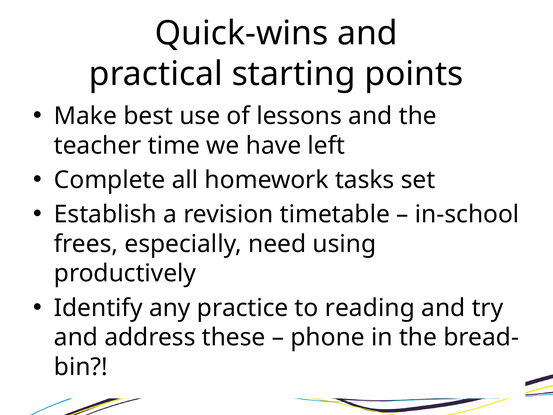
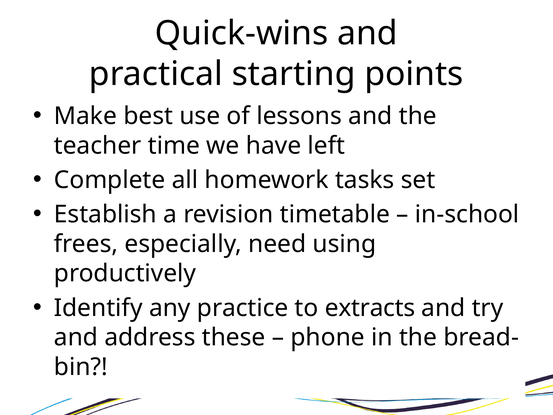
reading: reading -> extracts (370, 308)
